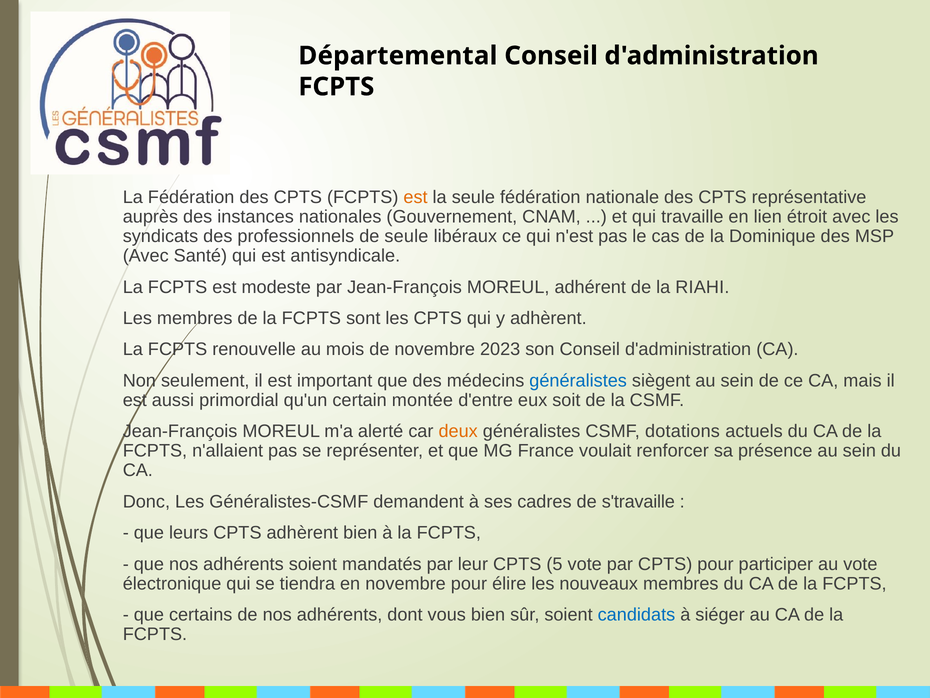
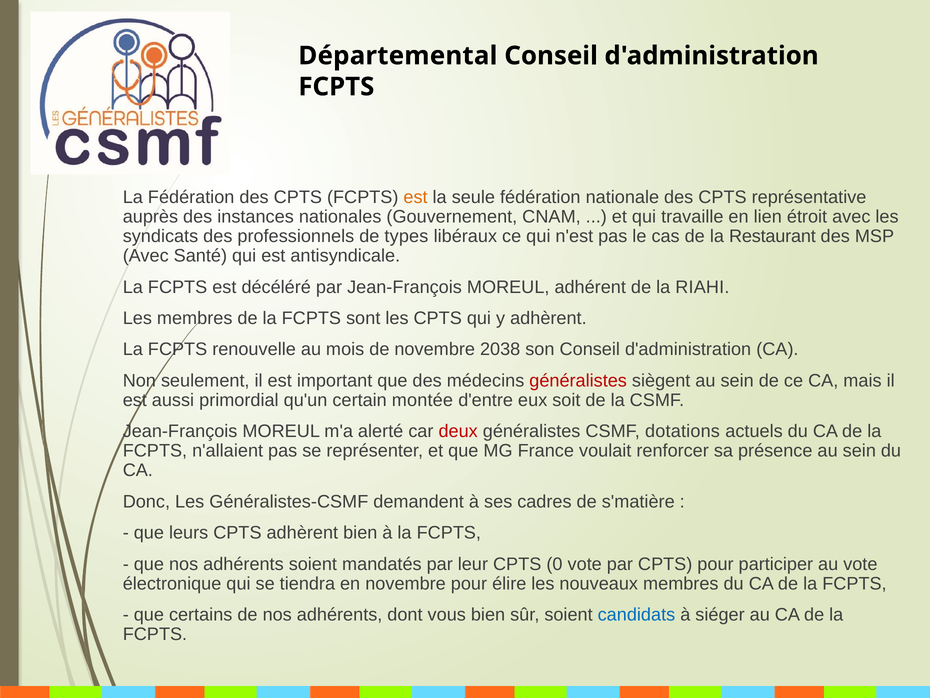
de seule: seule -> types (406, 236)
Dominique: Dominique -> Restaurant (772, 236)
modeste: modeste -> décéléré (276, 287)
2023: 2023 -> 2038 (500, 349)
généralistes colour: blue -> red (578, 380)
deux colour: orange -> red (458, 431)
s'travaille: s'travaille -> s'matière (638, 501)
5: 5 -> 0 (555, 564)
